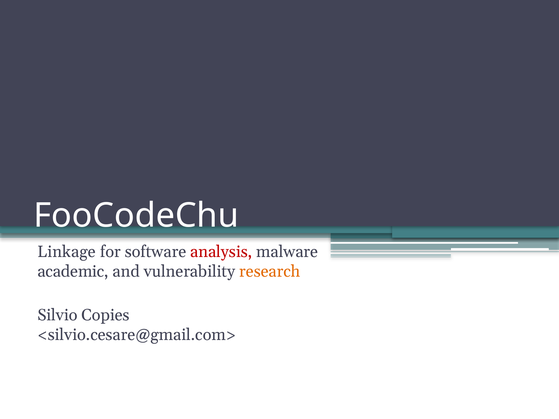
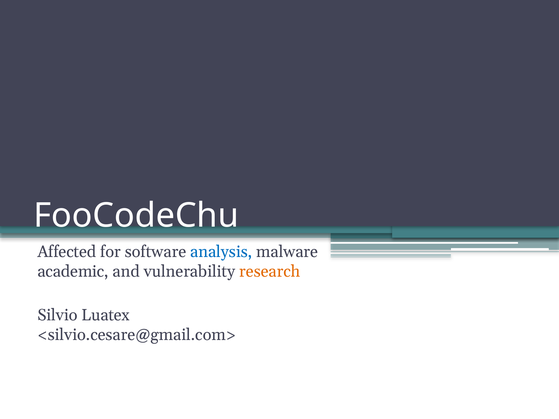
Linkage: Linkage -> Affected (67, 252)
analysis colour: red -> blue (221, 252)
Copies: Copies -> Luatex (106, 315)
